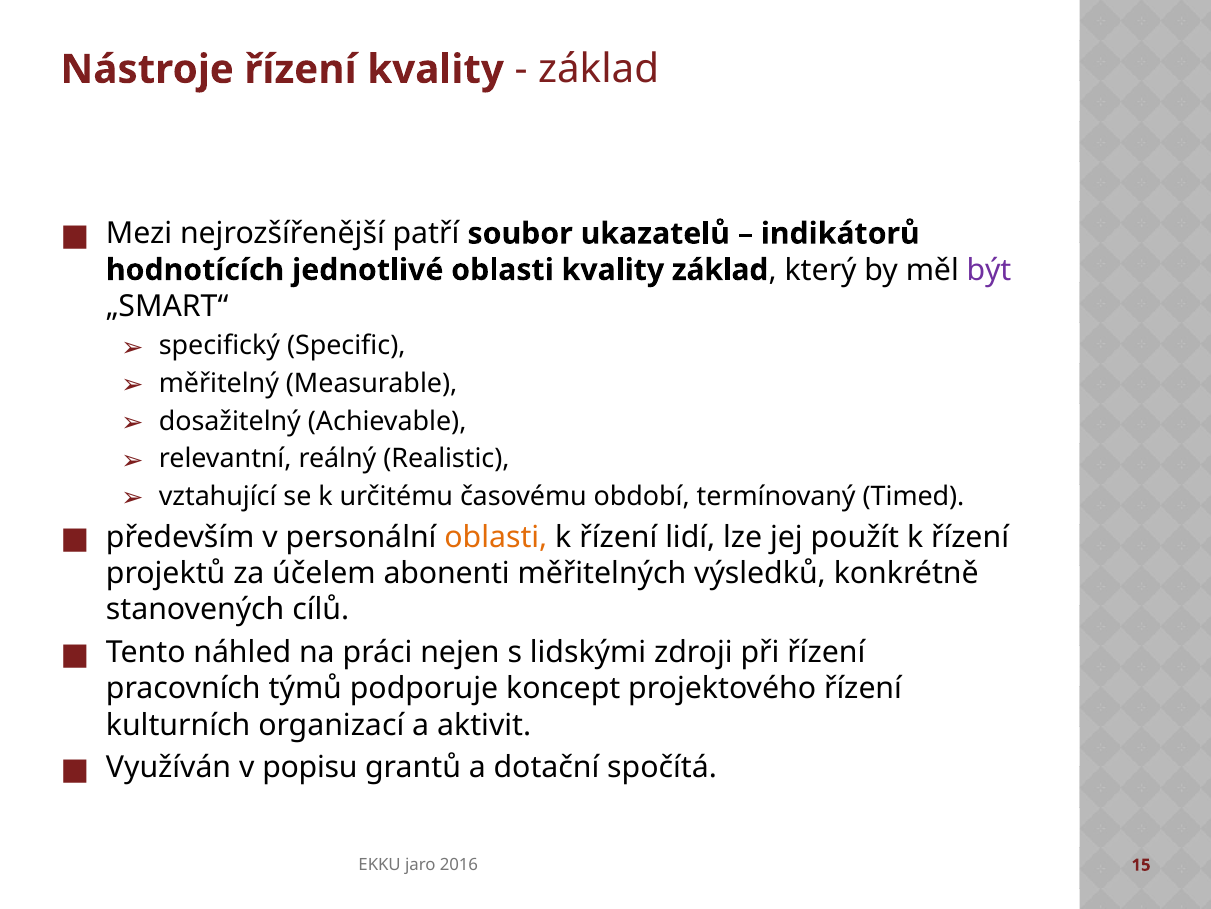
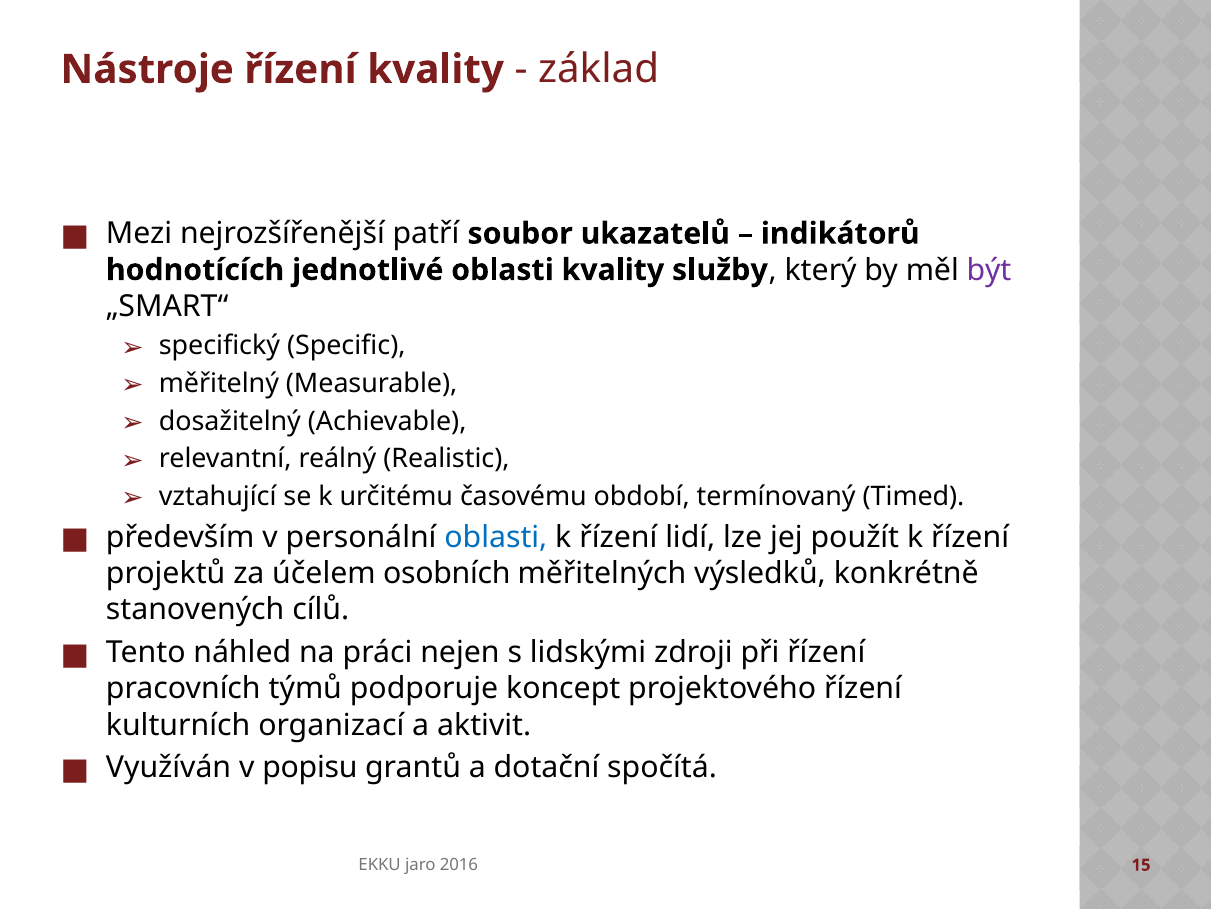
kvality základ: základ -> služby (720, 270)
oblasti colour: orange -> blue (496, 537)
abonenti: abonenti -> osobních (447, 573)
